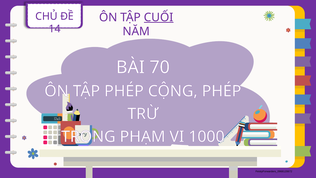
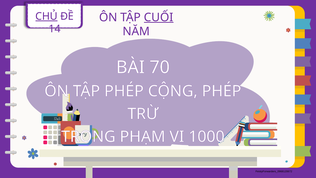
CHỦ underline: none -> present (46, 16)
